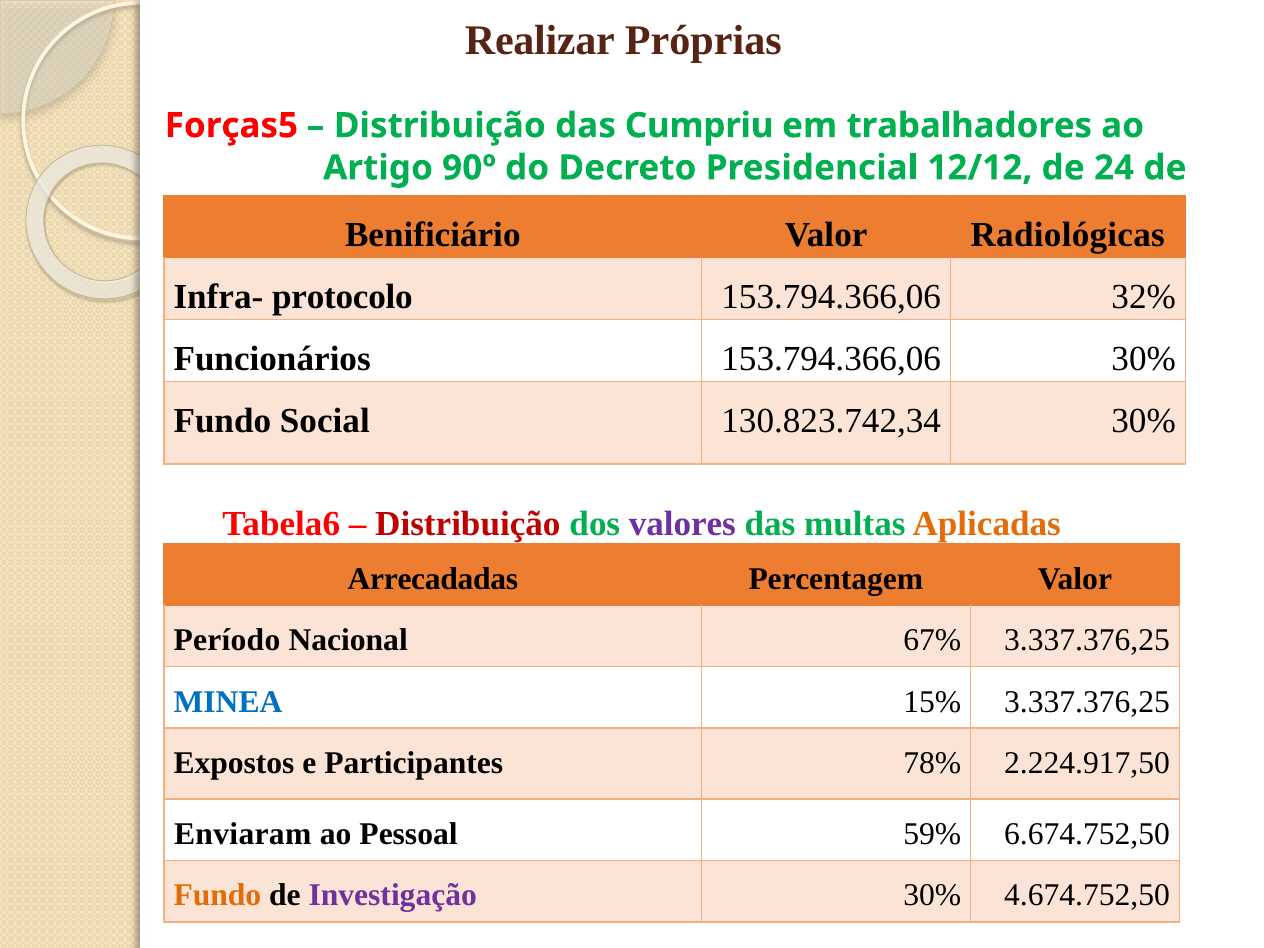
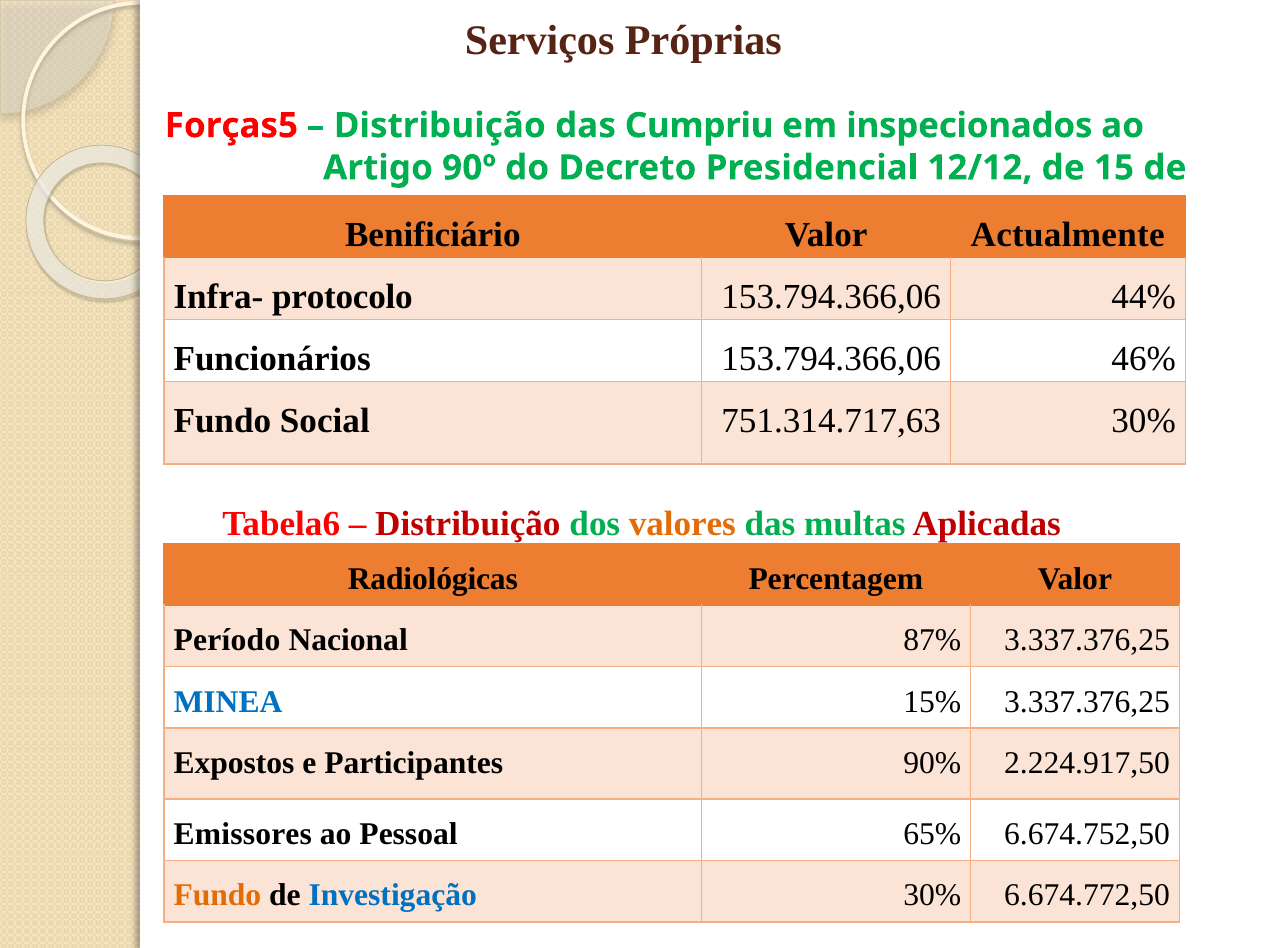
Realizar: Realizar -> Serviços (540, 41)
trabalhadores: trabalhadores -> inspecionados (969, 126)
24: 24 -> 15 (1114, 168)
Radiológicas: Radiológicas -> Actualmente (1068, 235)
32%: 32% -> 44% (1144, 297)
153.794.366,06 30%: 30% -> 46% (1144, 359)
130.823.742,34: 130.823.742,34 -> 751.314.717,63 (831, 421)
valores colour: purple -> orange (682, 524)
Aplicadas colour: orange -> red (987, 524)
Arrecadadas: Arrecadadas -> Radiológicas (433, 579)
67%: 67% -> 87% (932, 640)
78%: 78% -> 90% (932, 763)
Enviaram: Enviaram -> Emissores (243, 834)
59%: 59% -> 65% (932, 834)
Investigação colour: purple -> blue (393, 896)
4.674.752,50: 4.674.752,50 -> 6.674.772,50 (1087, 896)
